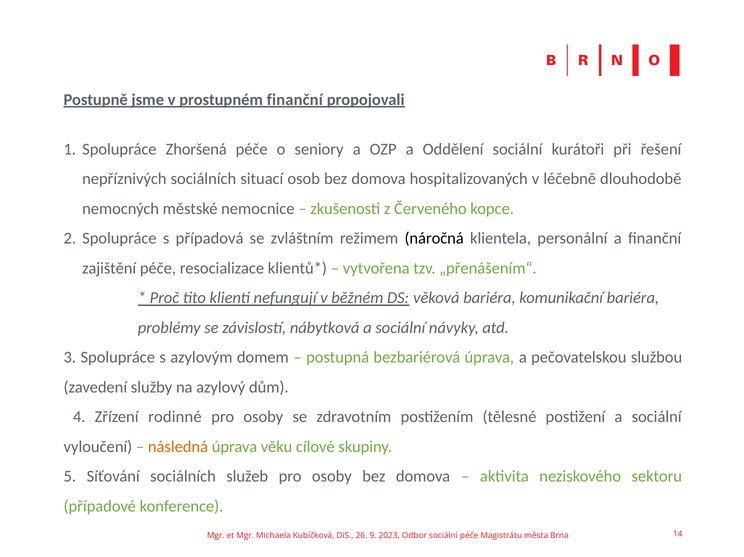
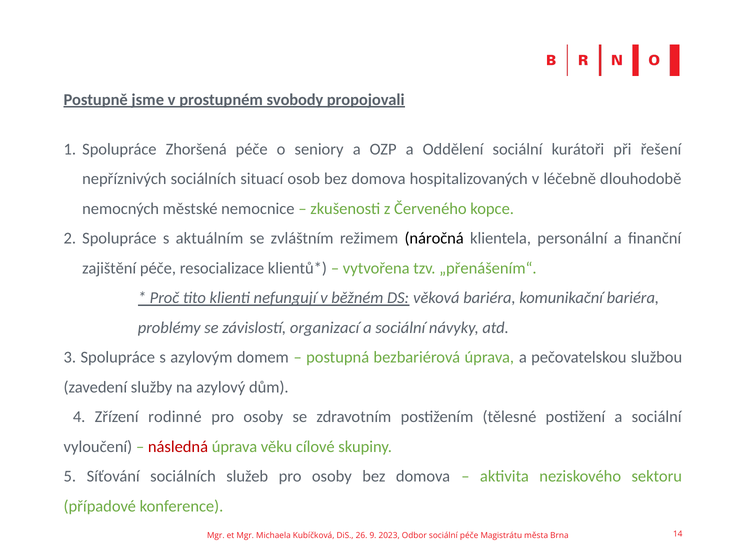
prostupném finanční: finanční -> svobody (295, 99)
případová: případová -> aktuálním (210, 238)
nábytková: nábytková -> organizací (325, 327)
následná colour: orange -> red (178, 446)
